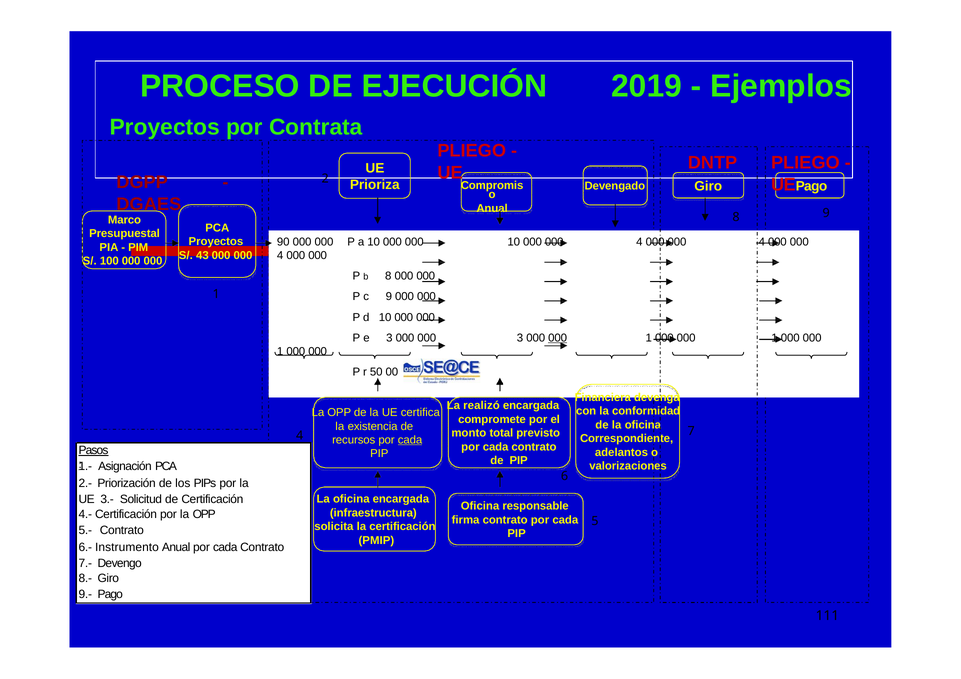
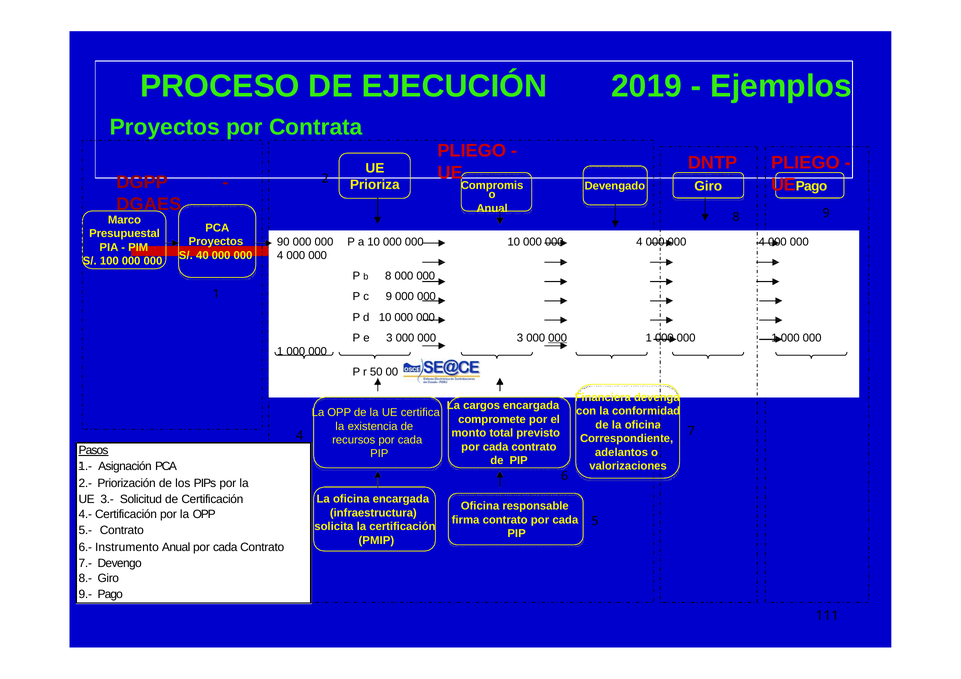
43: 43 -> 40 (202, 255)
realizó: realizó -> cargos (482, 406)
cada underline: present -> none (410, 440)
